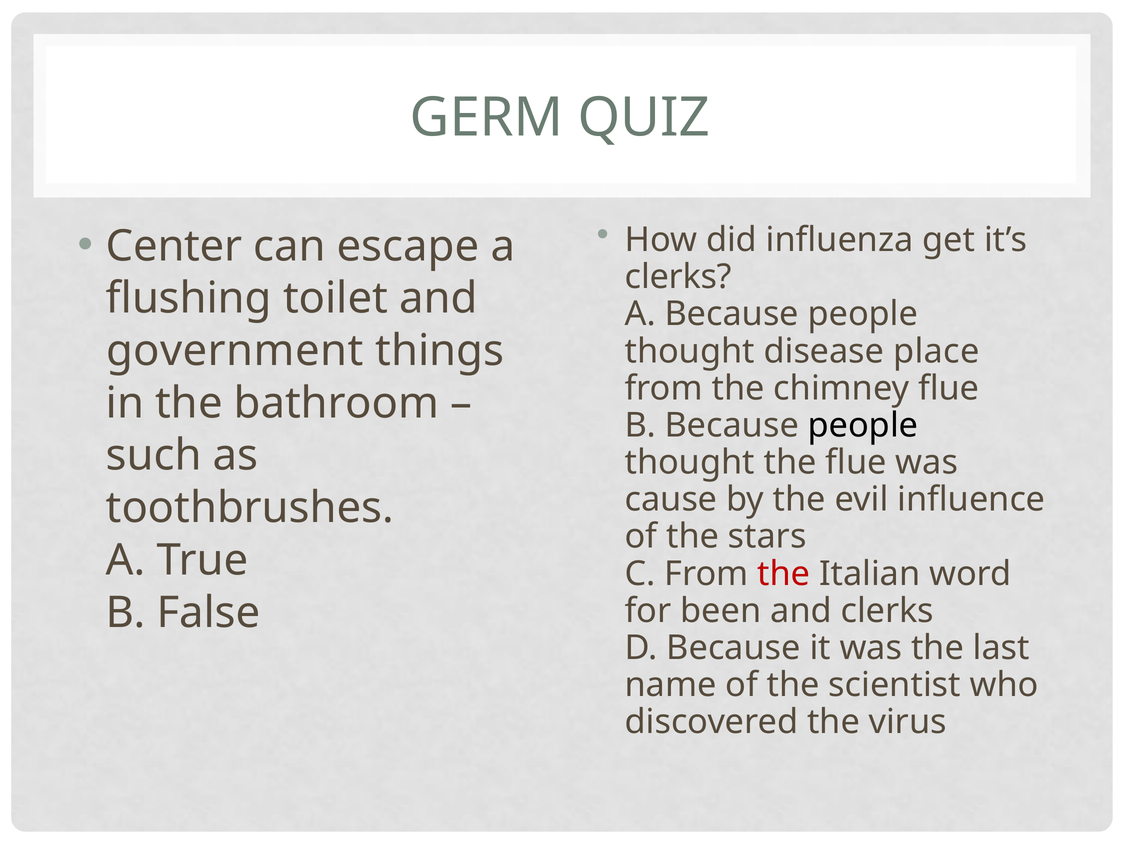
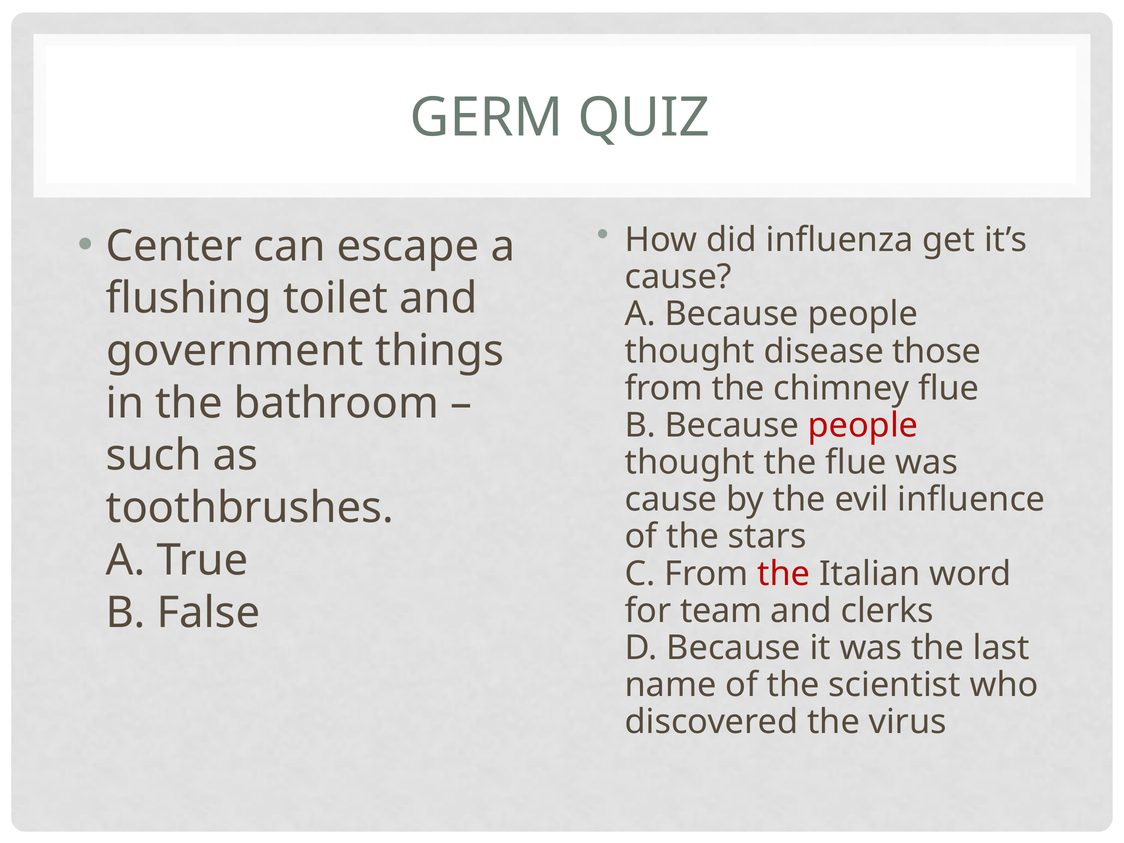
clerks: clerks -> cause (678, 277)
place: place -> those (937, 351)
people colour: black -> red (863, 425)
been: been -> team (721, 611)
